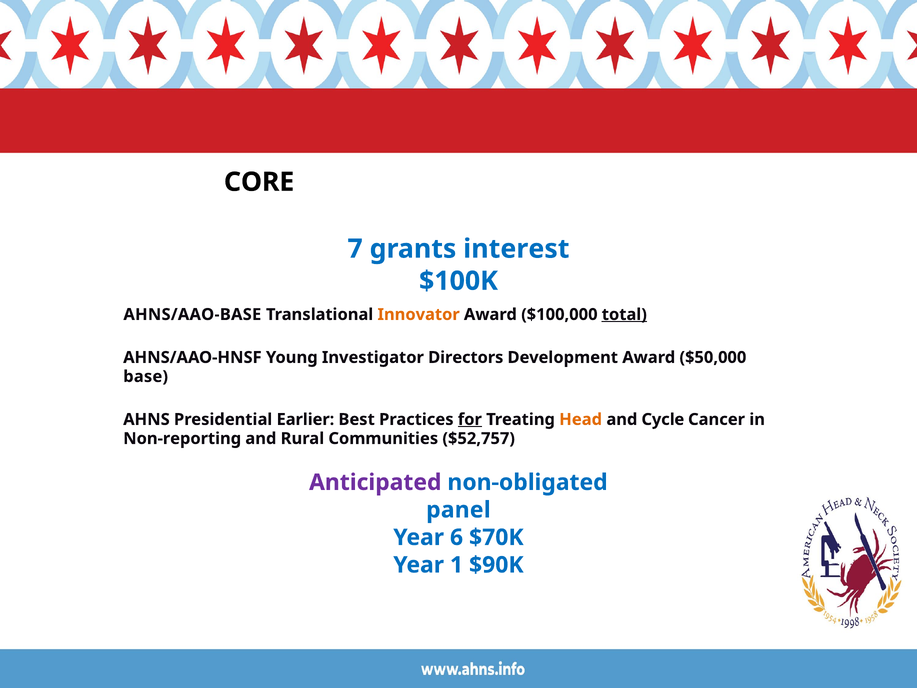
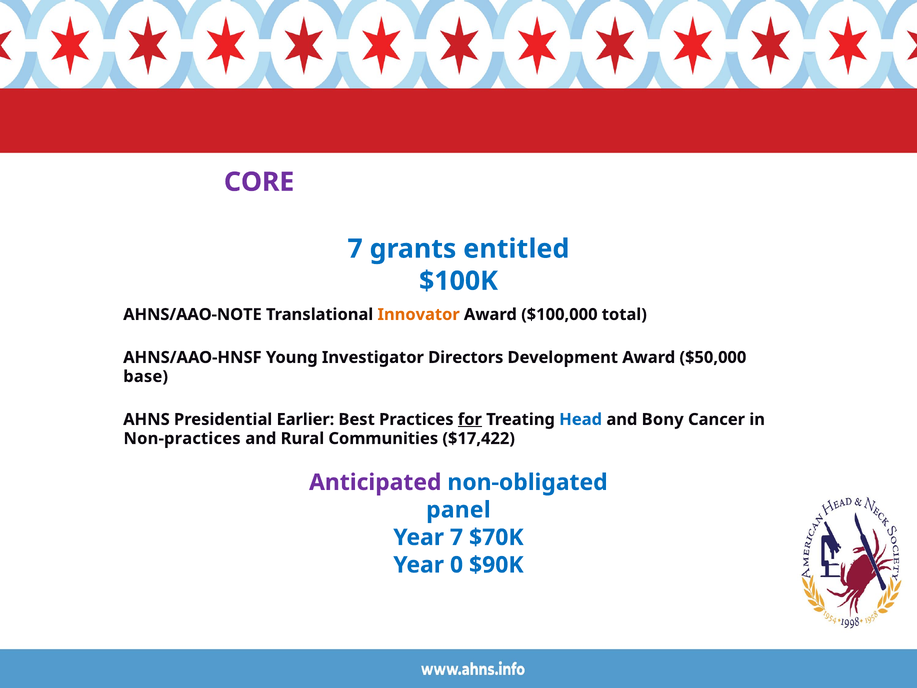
CORE colour: black -> purple (259, 182)
interest: interest -> entitled (516, 249)
AHNS/AAO-BASE: AHNS/AAO-BASE -> AHNS/AAO-NOTE (192, 314)
total underline: present -> none (624, 314)
Head colour: orange -> blue (581, 419)
Cycle: Cycle -> Bony (663, 419)
Non-reporting: Non-reporting -> Non-practices (182, 438)
$52,757: $52,757 -> $17,422 (479, 438)
Year 6: 6 -> 7 (457, 537)
1: 1 -> 0 (457, 565)
